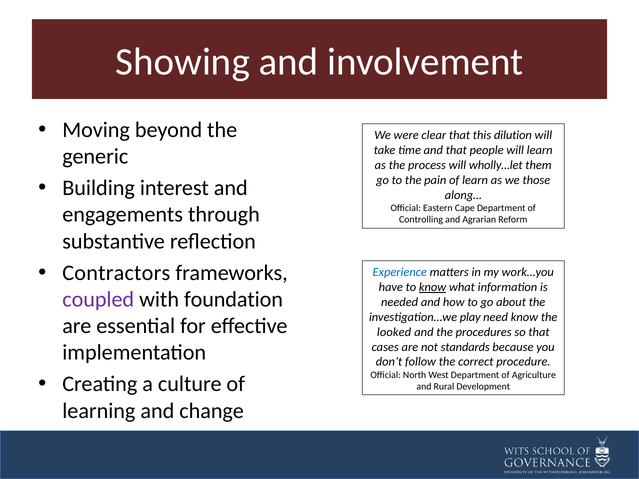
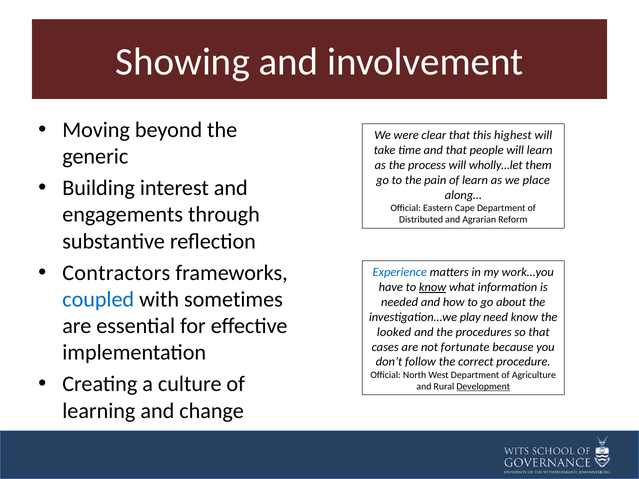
dilution: dilution -> highest (513, 135)
those: those -> place (536, 180)
Controlling: Controlling -> Distributed (421, 220)
coupled colour: purple -> blue (98, 300)
foundation: foundation -> sometimes (233, 300)
standards: standards -> fortunate (465, 347)
Development underline: none -> present (483, 387)
